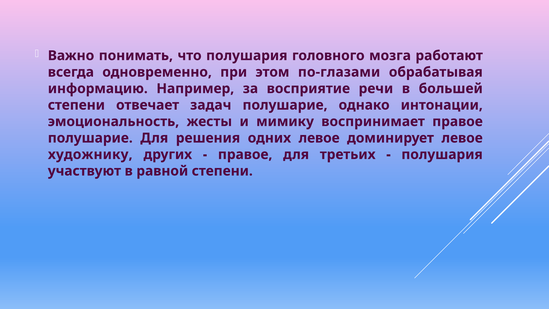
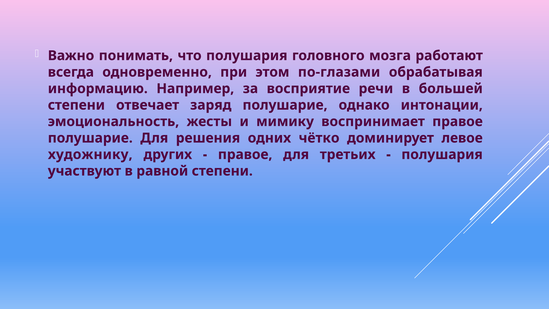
задач: задач -> заряд (211, 105)
одних левое: левое -> чётко (319, 138)
